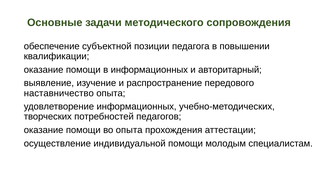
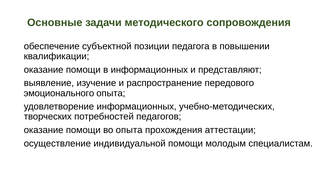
авторитарный: авторитарный -> представляют (230, 70)
наставничество: наставничество -> эмоционального (59, 93)
